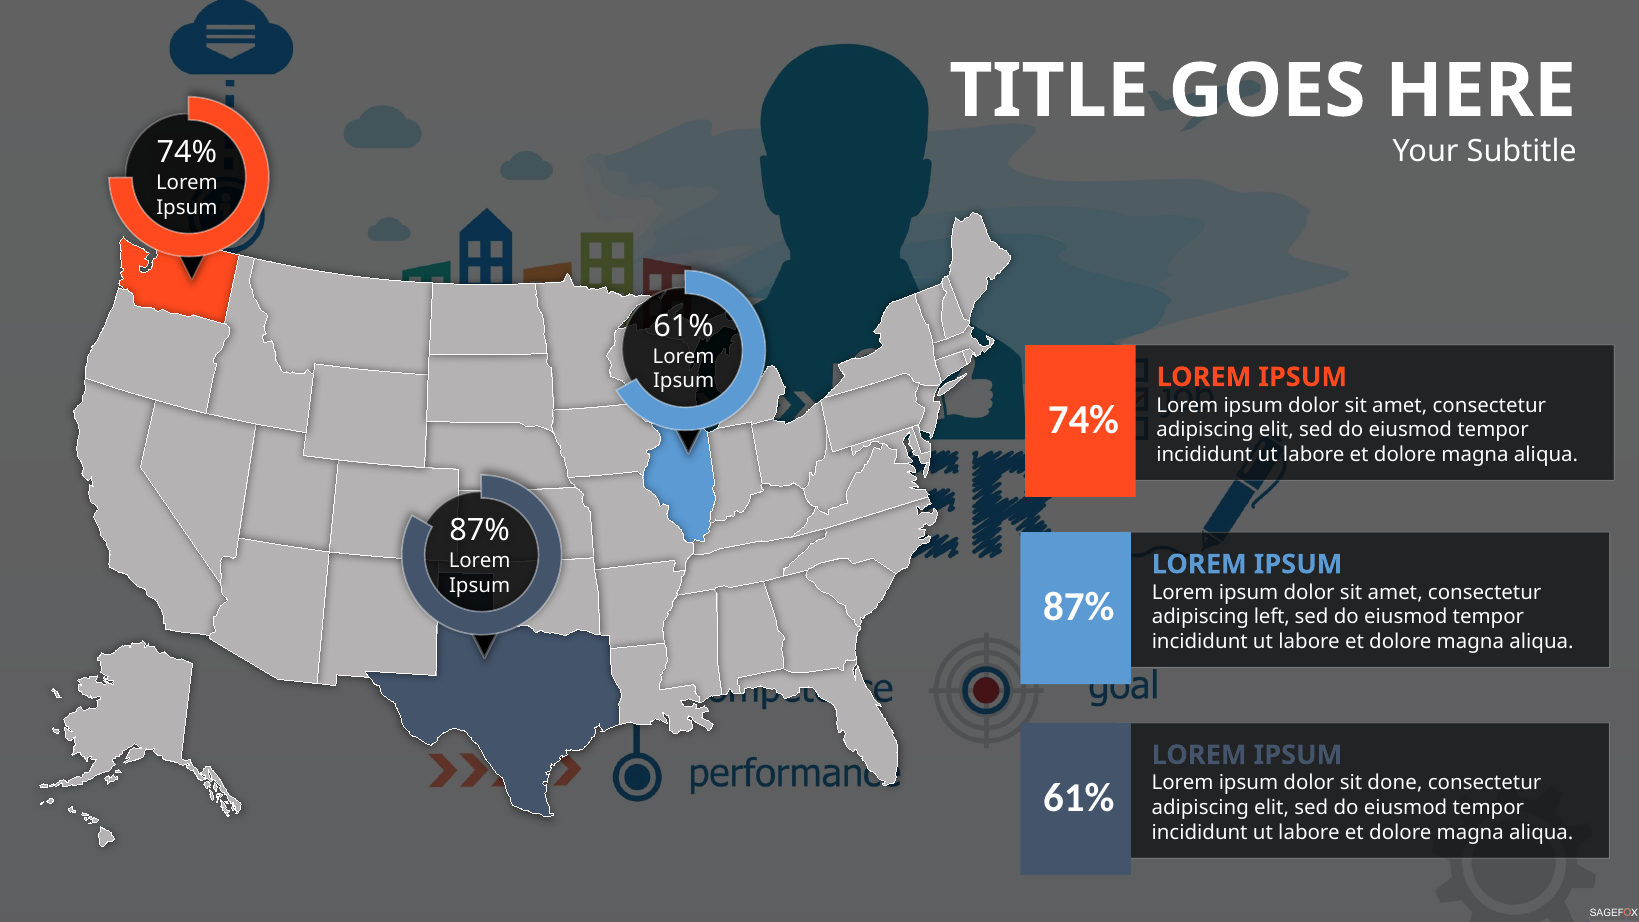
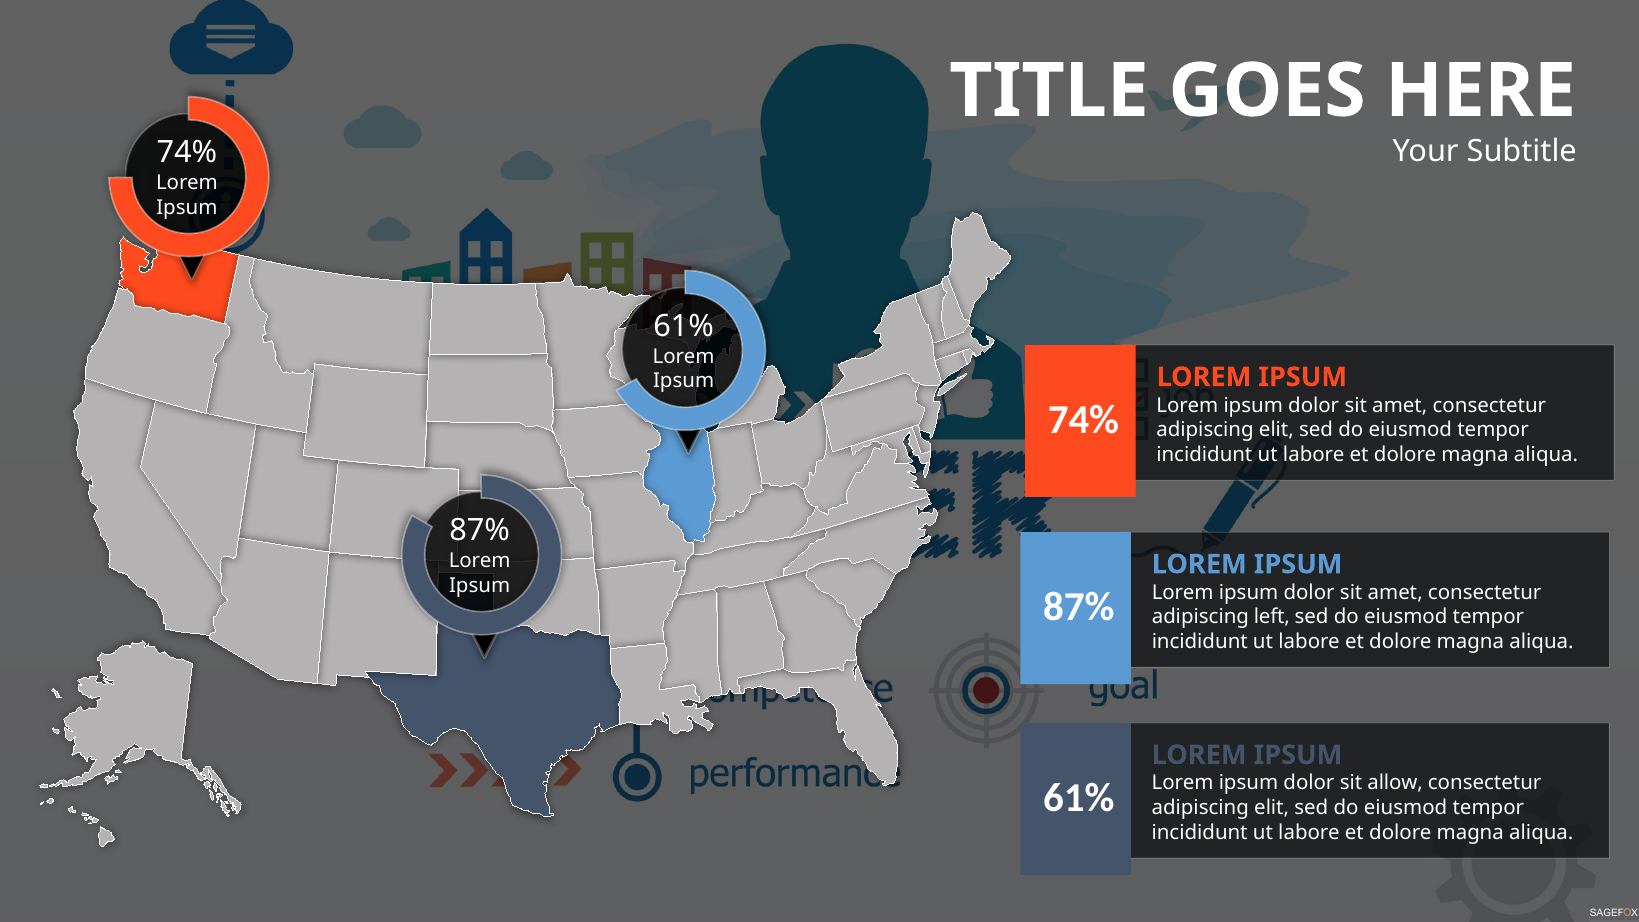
done: done -> allow (1395, 783)
